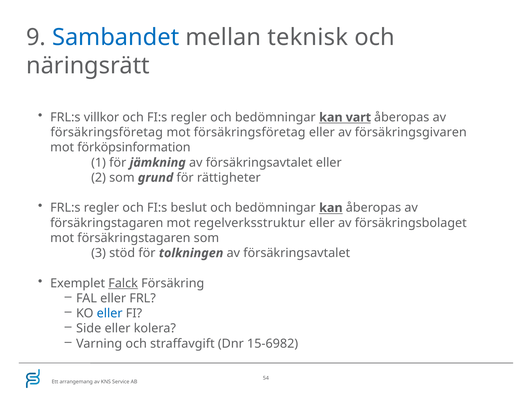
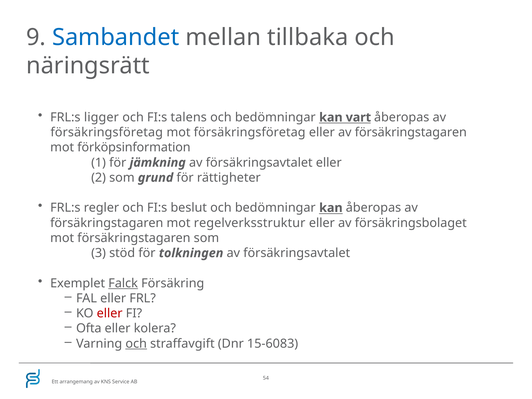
teknisk: teknisk -> tillbaka (308, 37)
villkor: villkor -> ligger (101, 117)
FI:s regler: regler -> talens (189, 117)
eller av försäkringsgivaren: försäkringsgivaren -> försäkringstagaren (411, 132)
eller colour: blue -> red (110, 313)
Side: Side -> Ofta (89, 328)
och underline: none -> present (136, 344)
15-6982: 15-6982 -> 15-6083 (273, 344)
